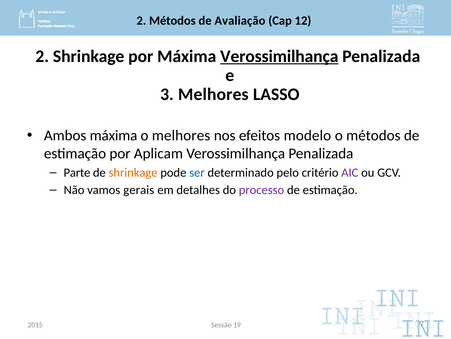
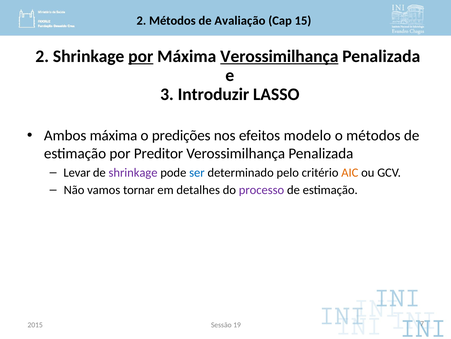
12: 12 -> 15 (303, 21)
por underline: none -> present (141, 56)
3 Melhores: Melhores -> Introduzir (213, 94)
o melhores: melhores -> predições (181, 135)
Aplicam: Aplicam -> Preditor (158, 153)
Parte: Parte -> Levar (77, 172)
shrinkage colour: orange -> purple (133, 172)
AIC colour: purple -> orange (350, 172)
gerais: gerais -> tornar (139, 190)
